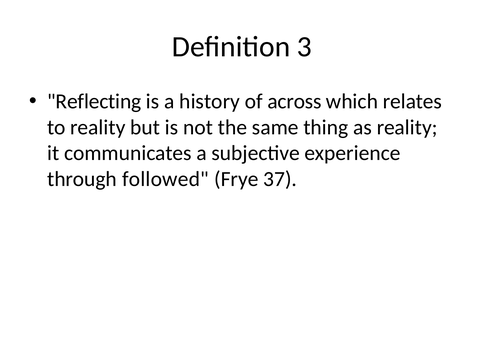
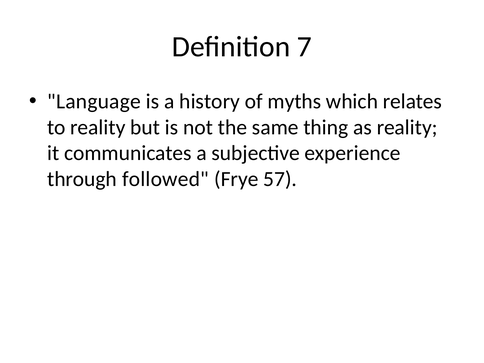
3: 3 -> 7 (304, 47)
Reflecting: Reflecting -> Language (94, 102)
across: across -> myths (294, 102)
37: 37 -> 57 (280, 179)
